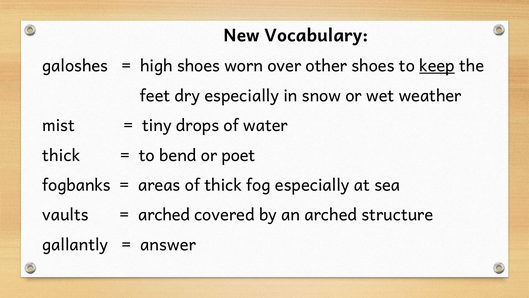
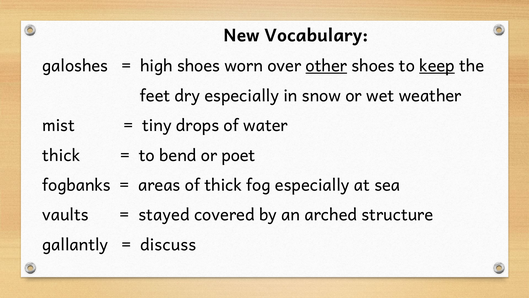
other underline: none -> present (326, 66)
arched: arched -> stayed (164, 215)
answer: answer -> discuss (168, 245)
